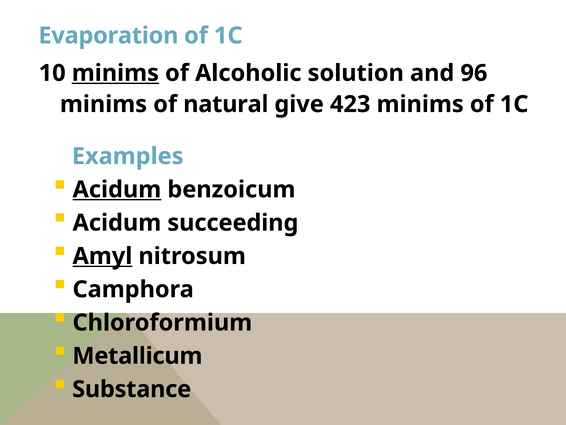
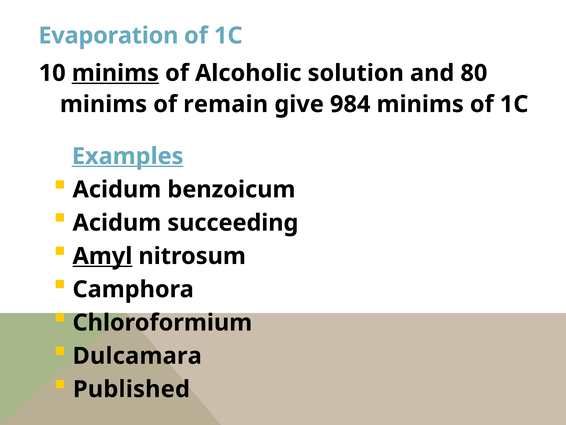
96: 96 -> 80 (474, 73)
natural: natural -> remain (226, 104)
423: 423 -> 984 (350, 104)
Examples underline: none -> present (128, 156)
Acidum underline: present -> none (117, 189)
Metallicum: Metallicum -> Dulcamara (137, 356)
Substance: Substance -> Published (131, 389)
